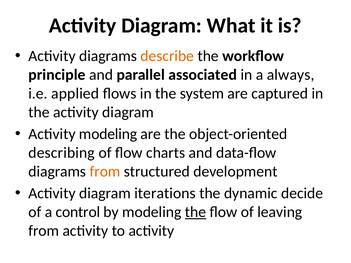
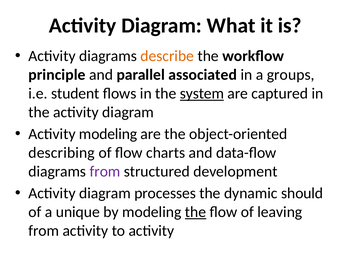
always: always -> groups (291, 75)
applied: applied -> student (75, 94)
system underline: none -> present (202, 94)
from colour: orange -> purple (105, 172)
iterations: iterations -> processes (165, 194)
decide: decide -> should (302, 194)
control: control -> unique (78, 212)
